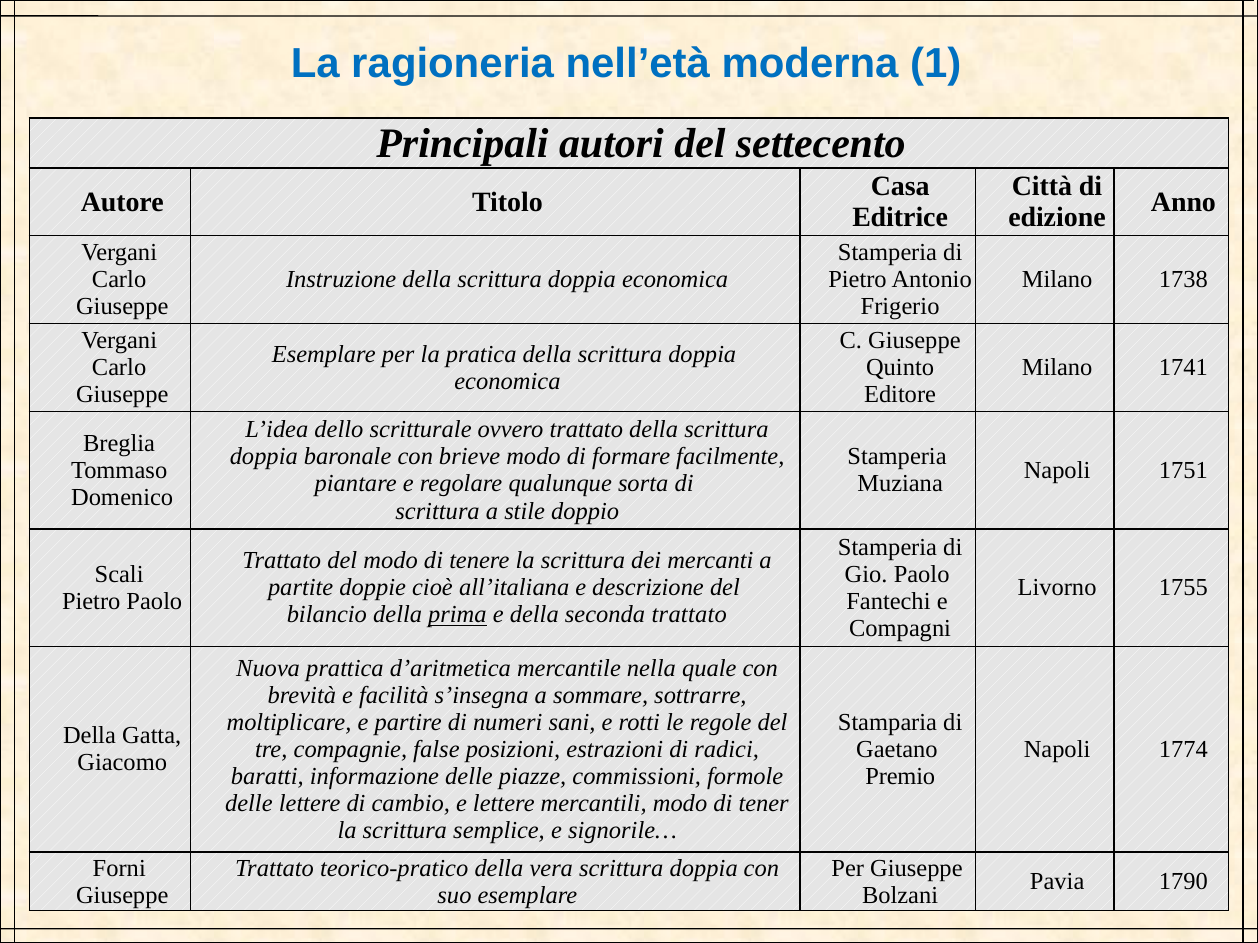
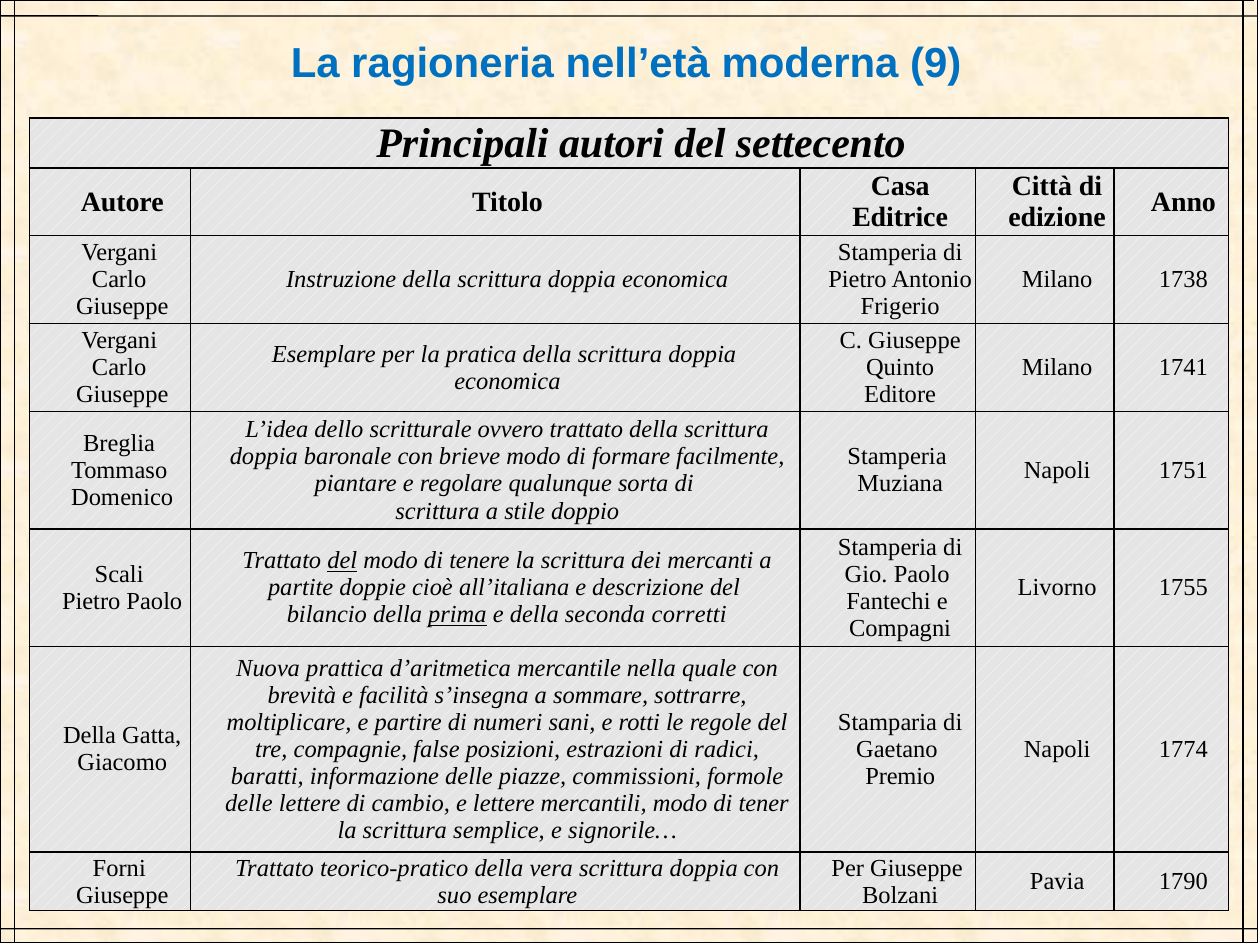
1: 1 -> 9 (936, 64)
del underline: none -> present (342, 561)
seconda trattato: trattato -> corretti (689, 615)
